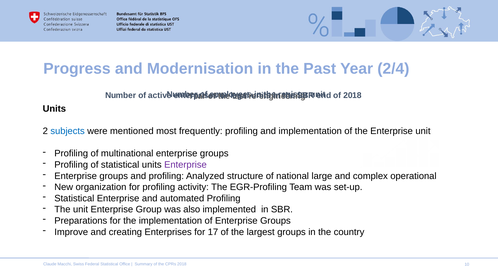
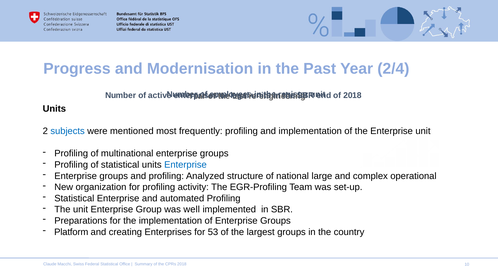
Enterprise colour: purple -> blue (185, 165)
also: also -> well (192, 210)
Improve: Improve -> Platform (71, 232)
17: 17 -> 53 (213, 232)
